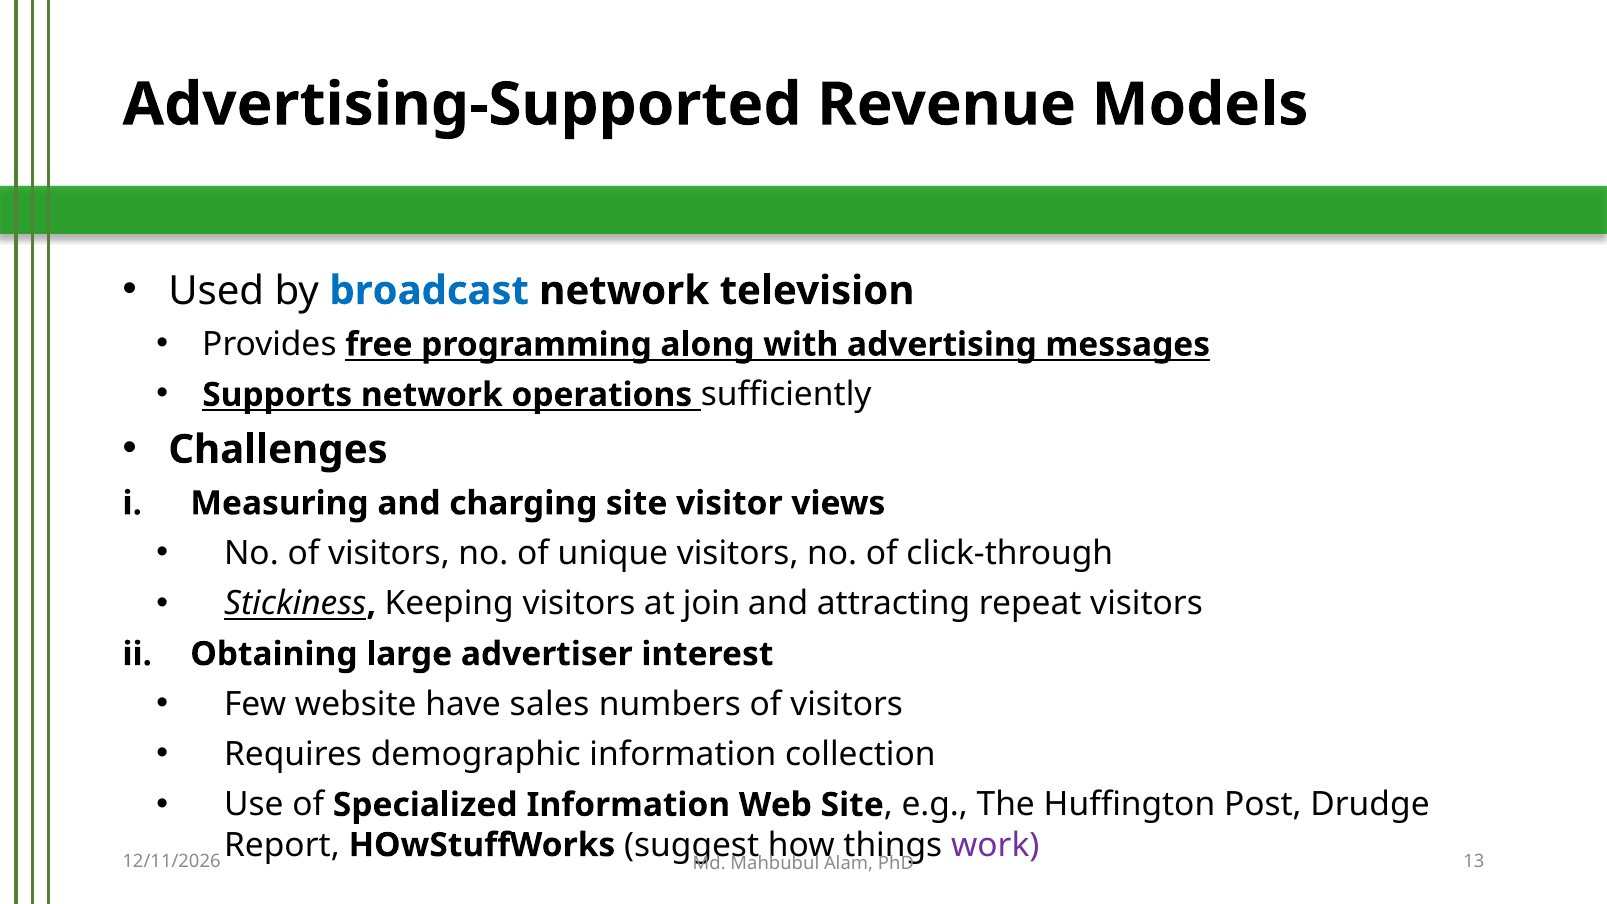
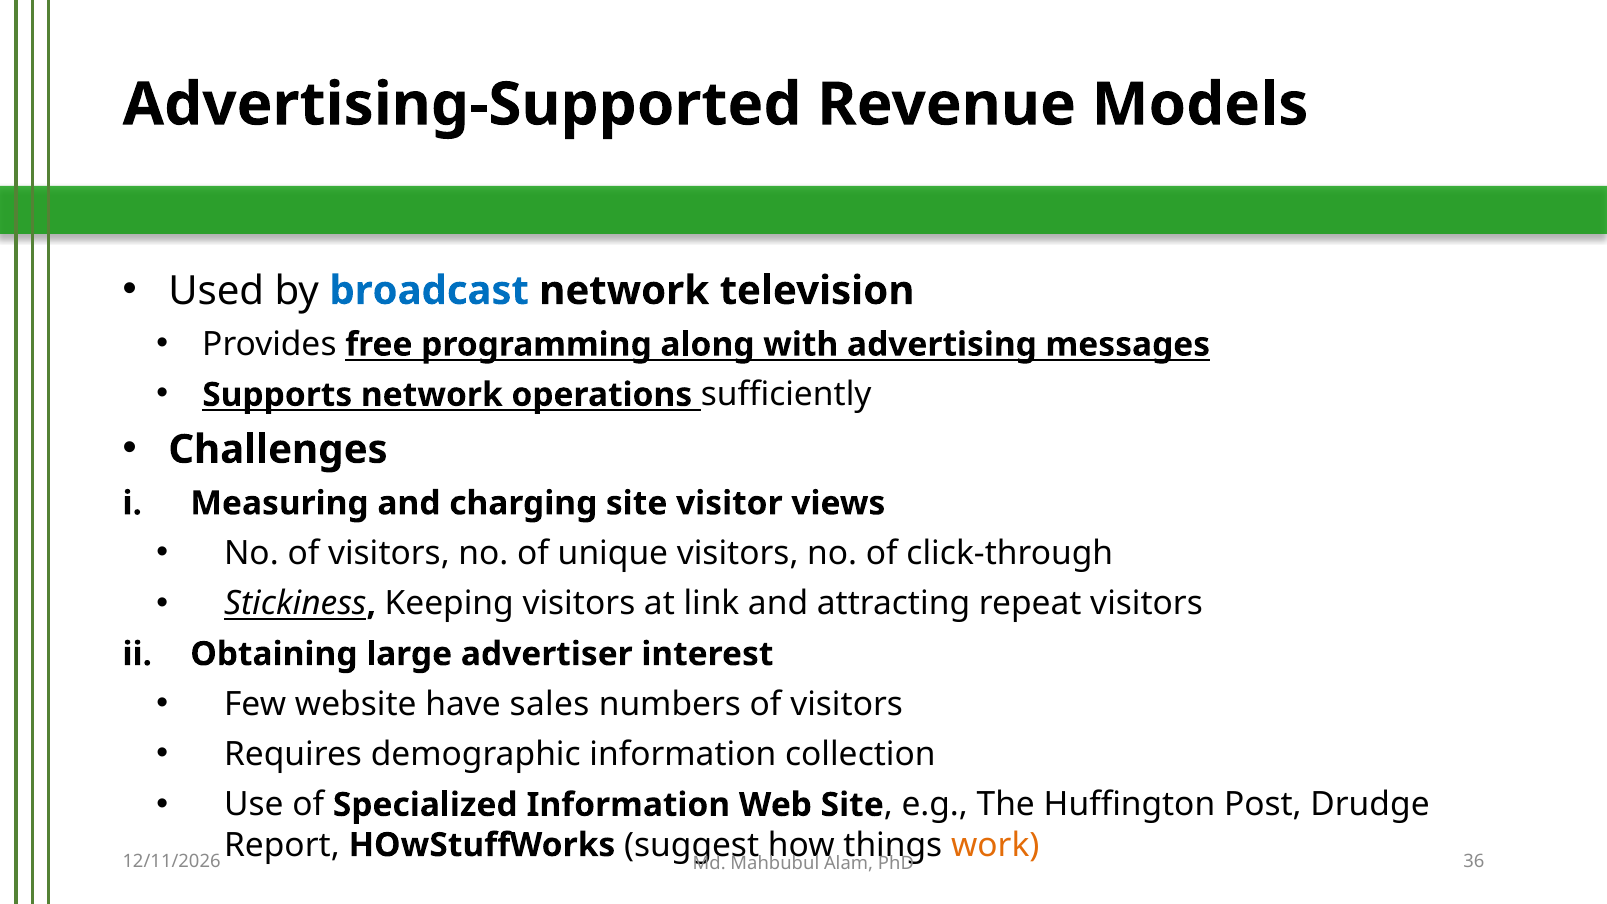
join: join -> link (711, 604)
work colour: purple -> orange (995, 845)
13: 13 -> 36 (1474, 862)
